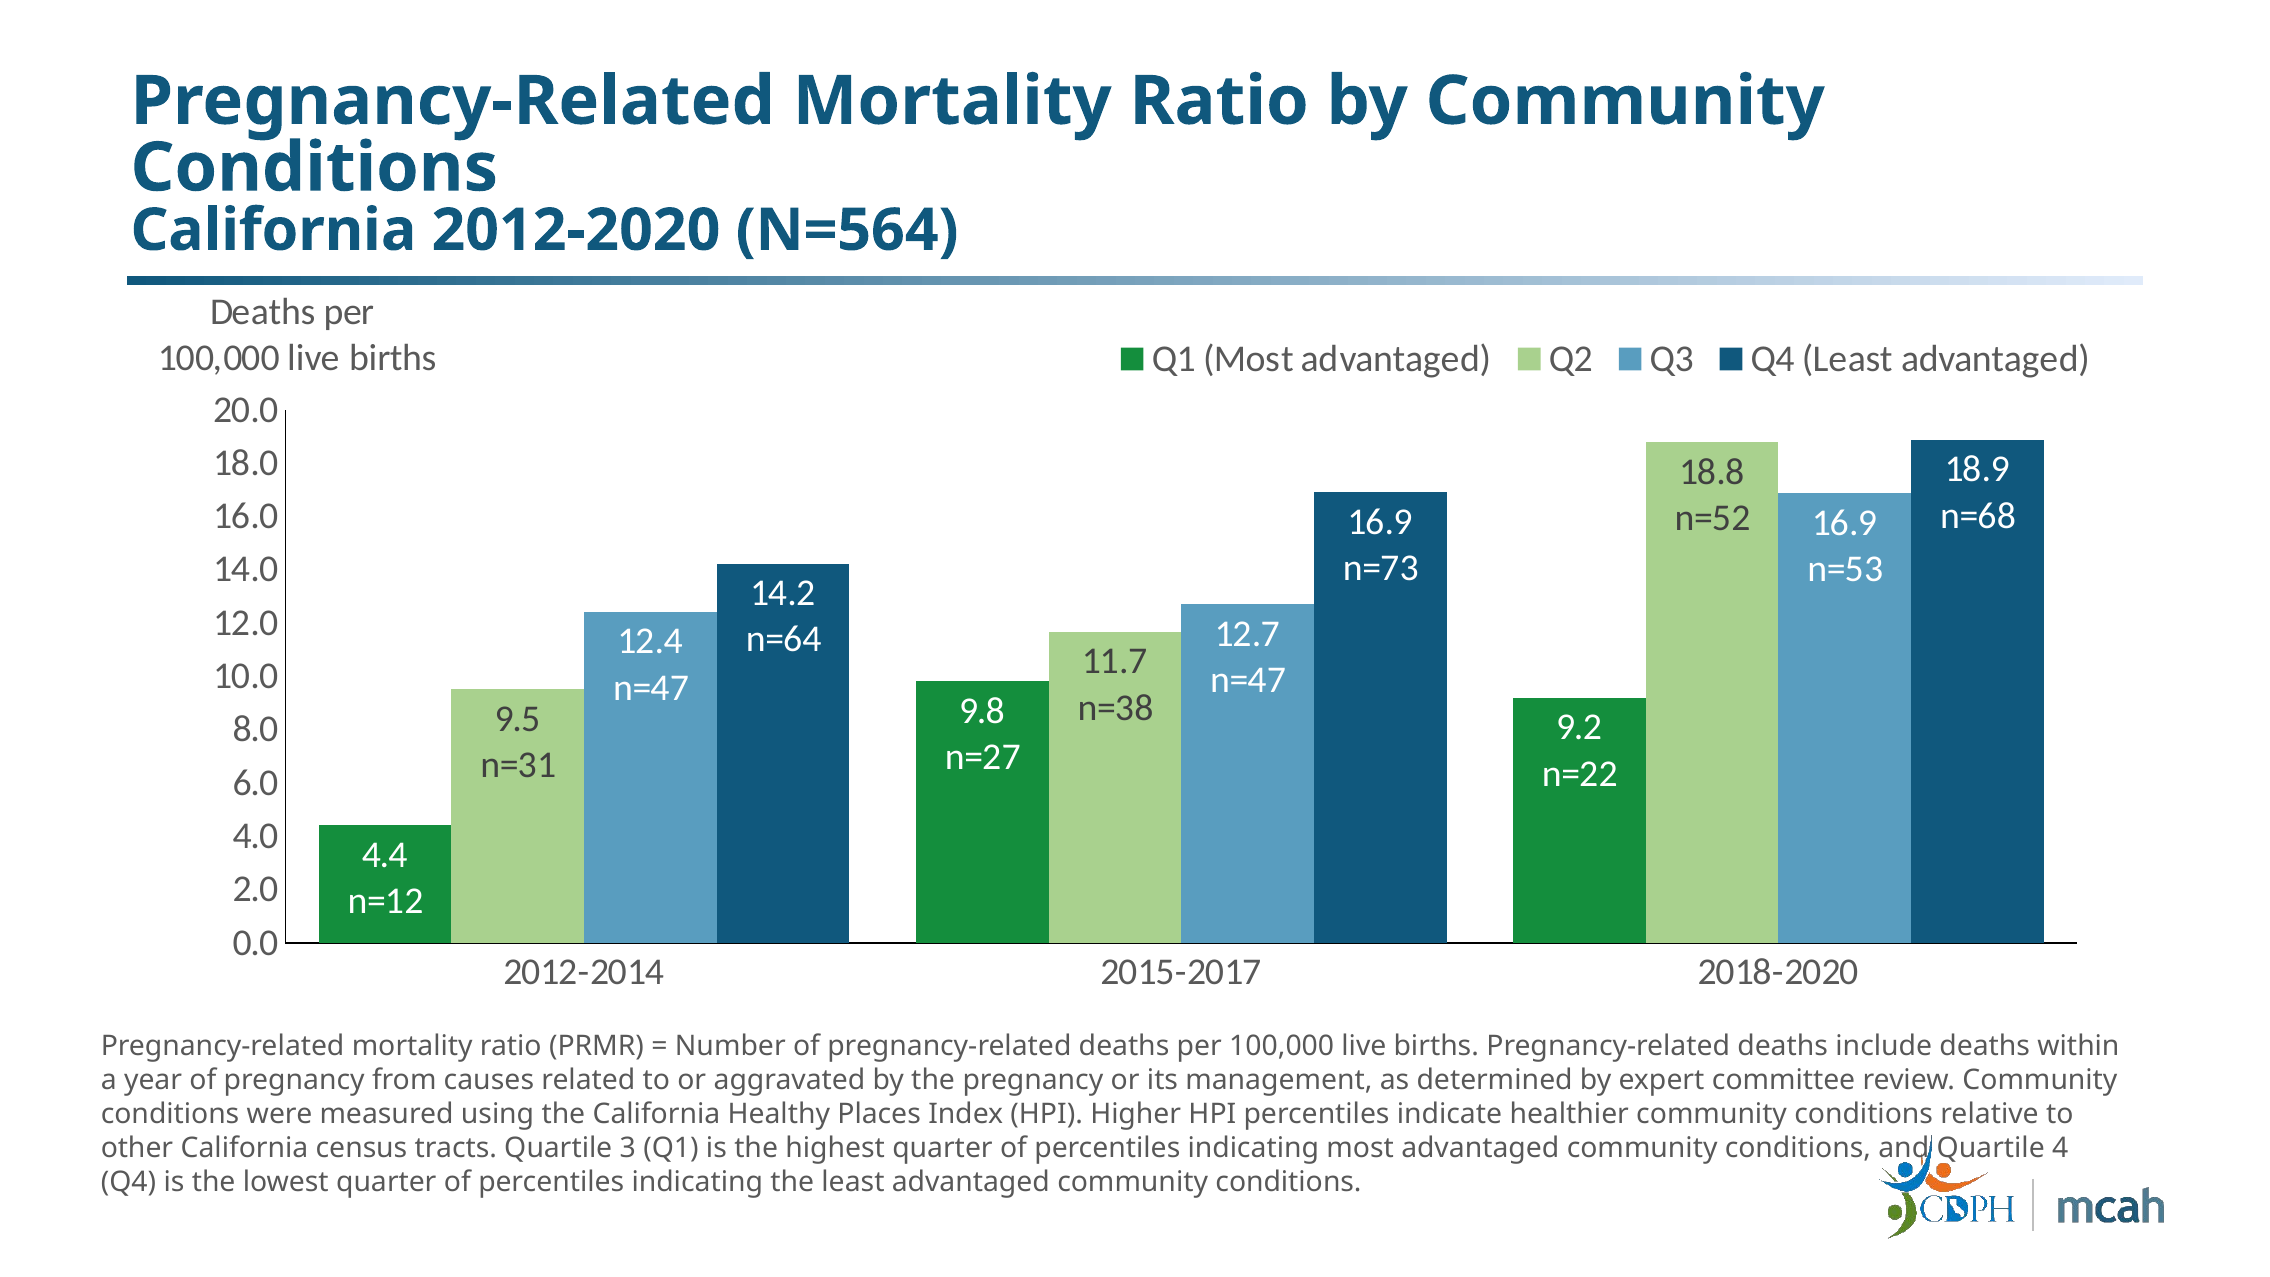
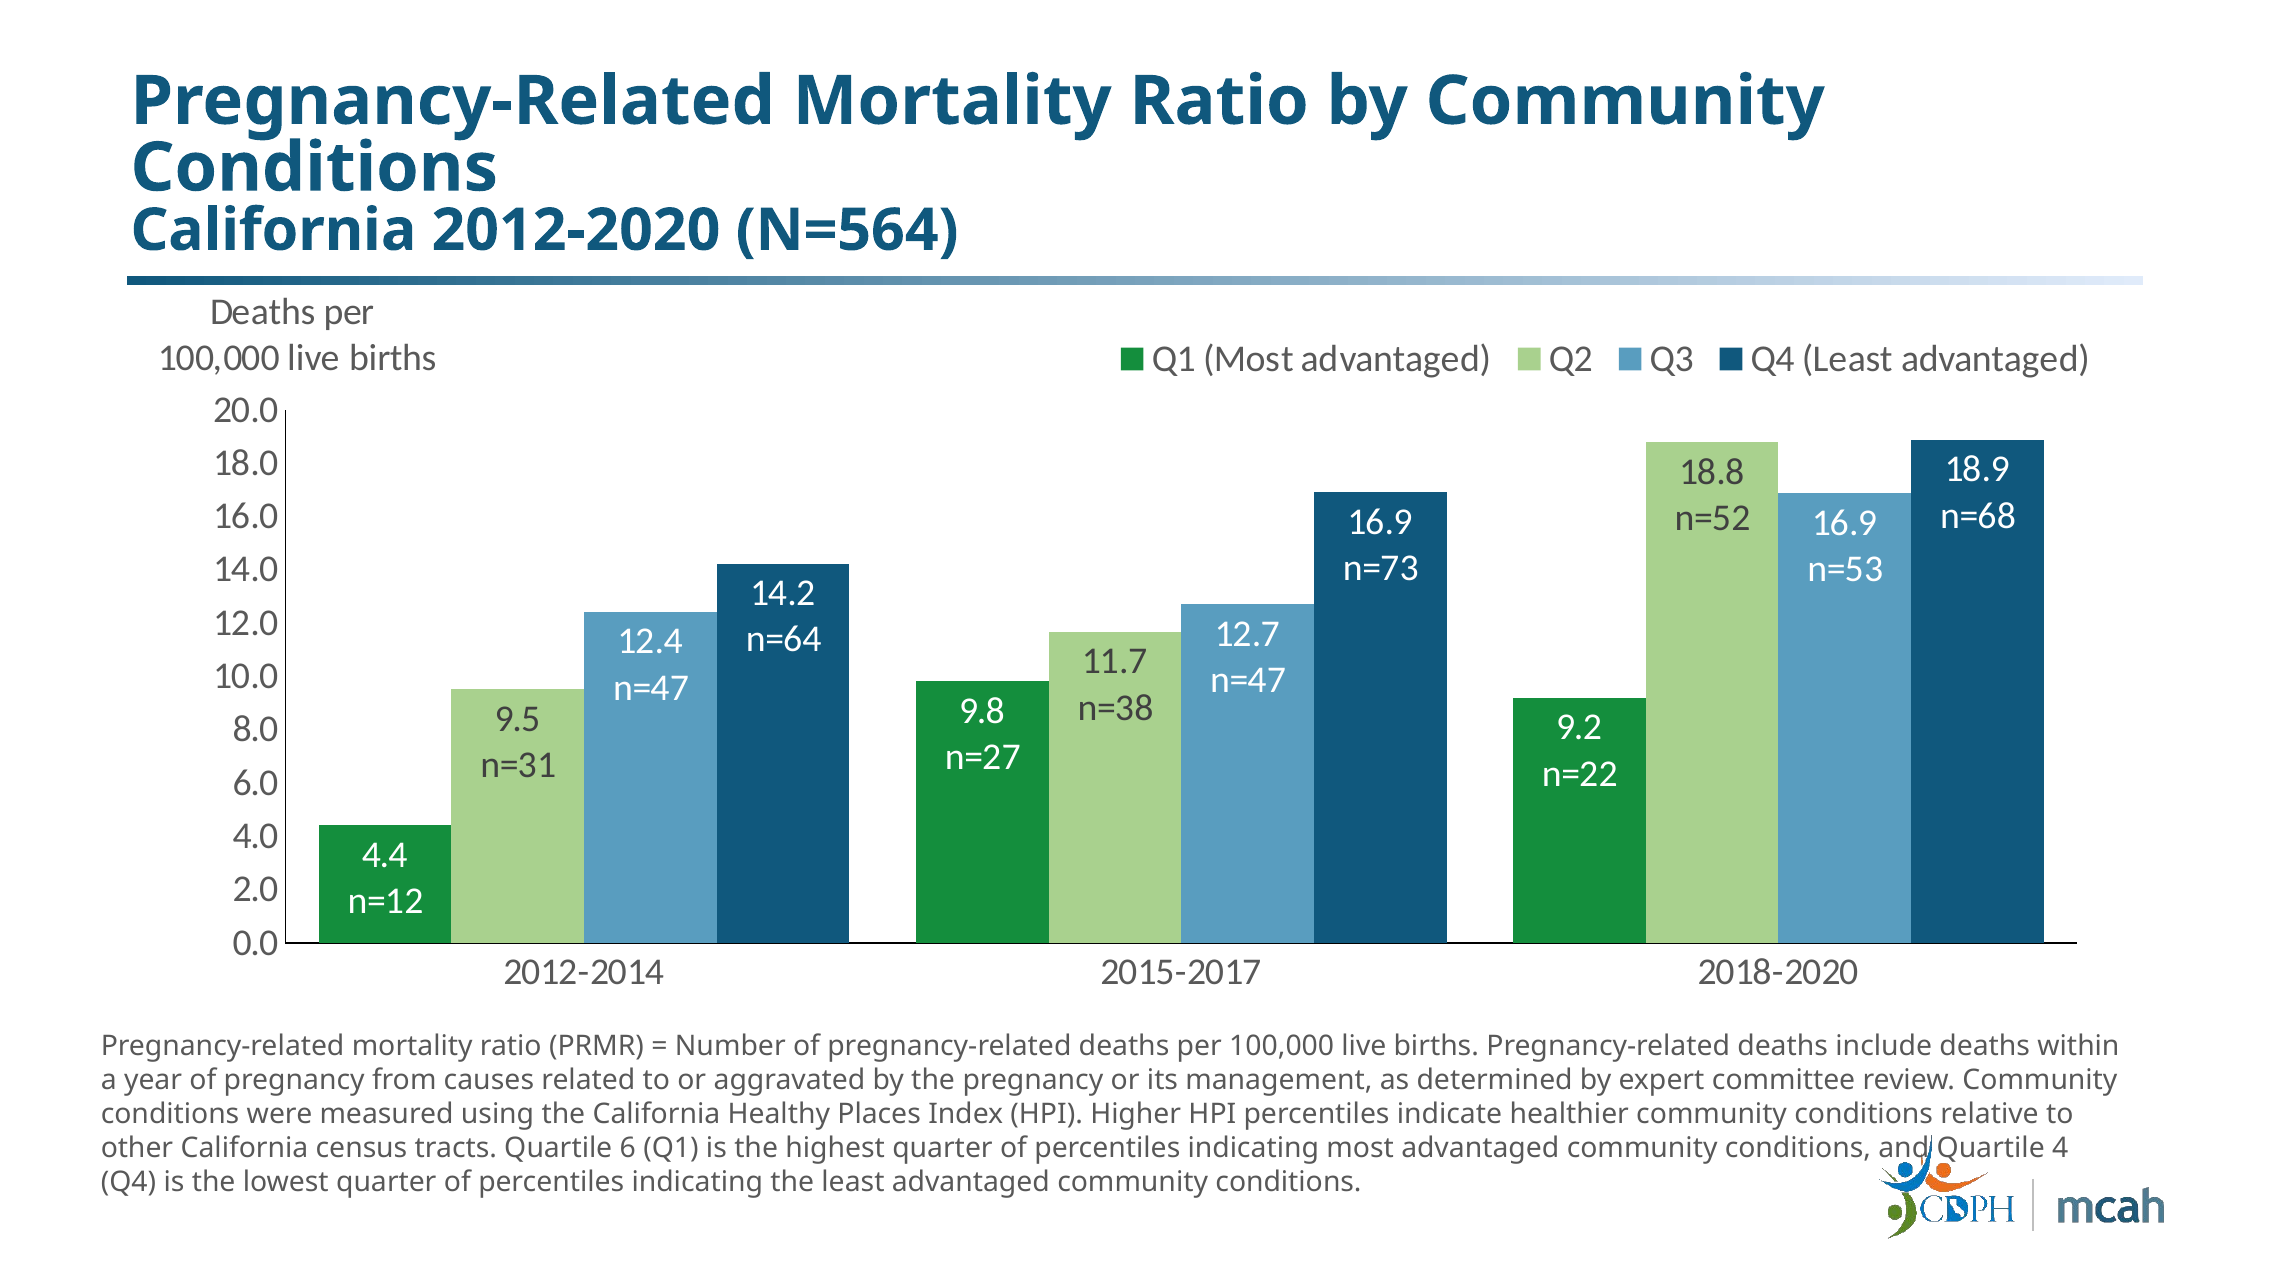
3: 3 -> 6 (628, 1148)
